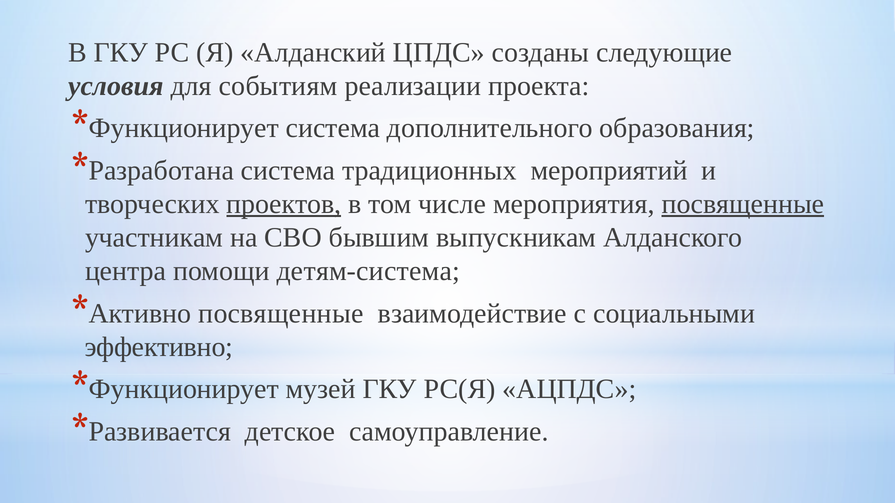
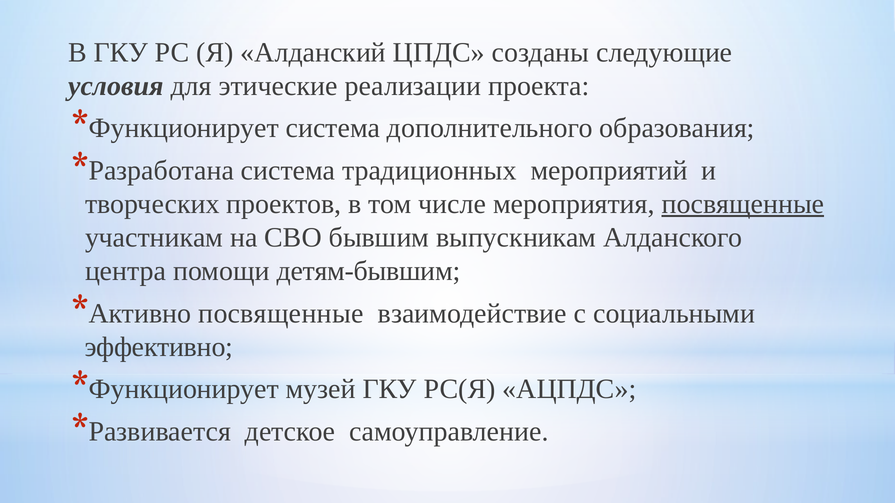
событиям: событиям -> этические (278, 86)
проектов underline: present -> none (284, 204)
детям-система: детям-система -> детям-бывшим (368, 271)
